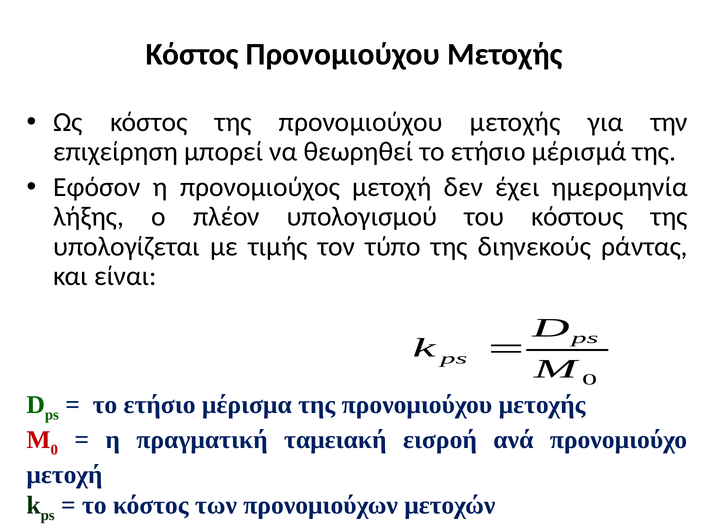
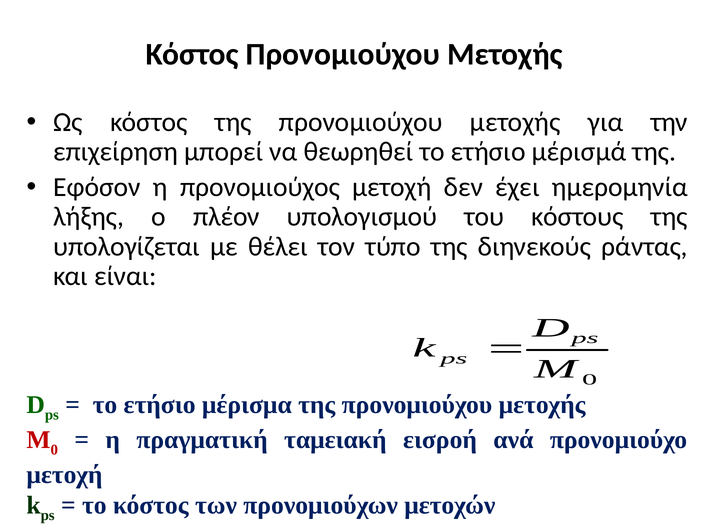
τιμής: τιμής -> θέλει (278, 247)
